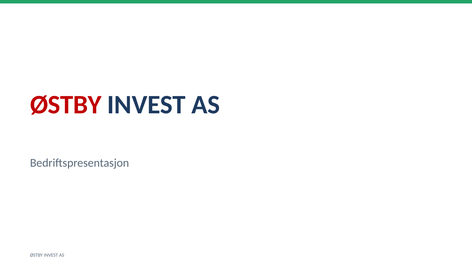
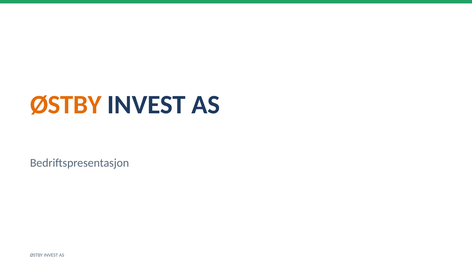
ØSTBY colour: red -> orange (66, 105)
